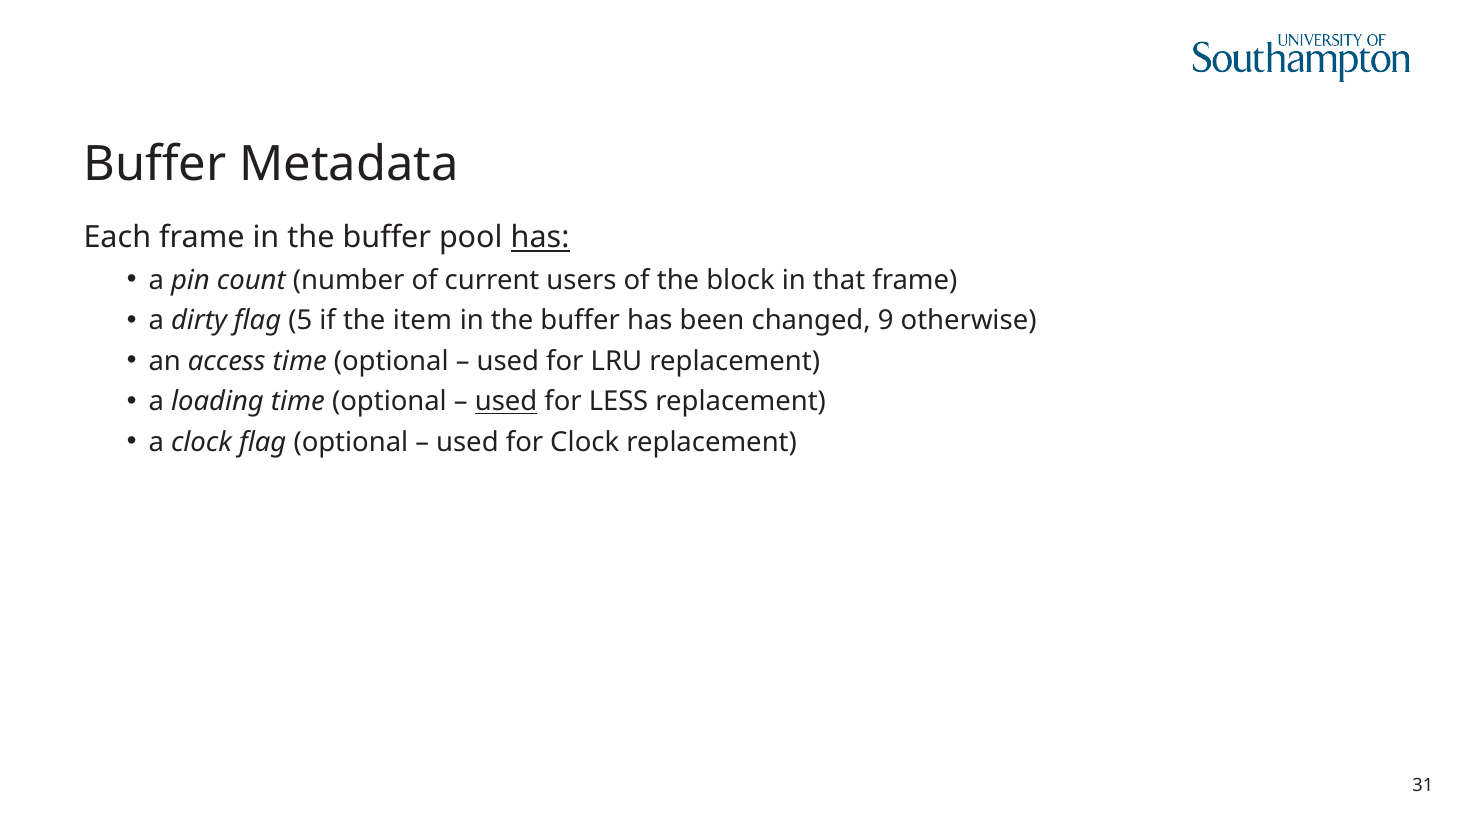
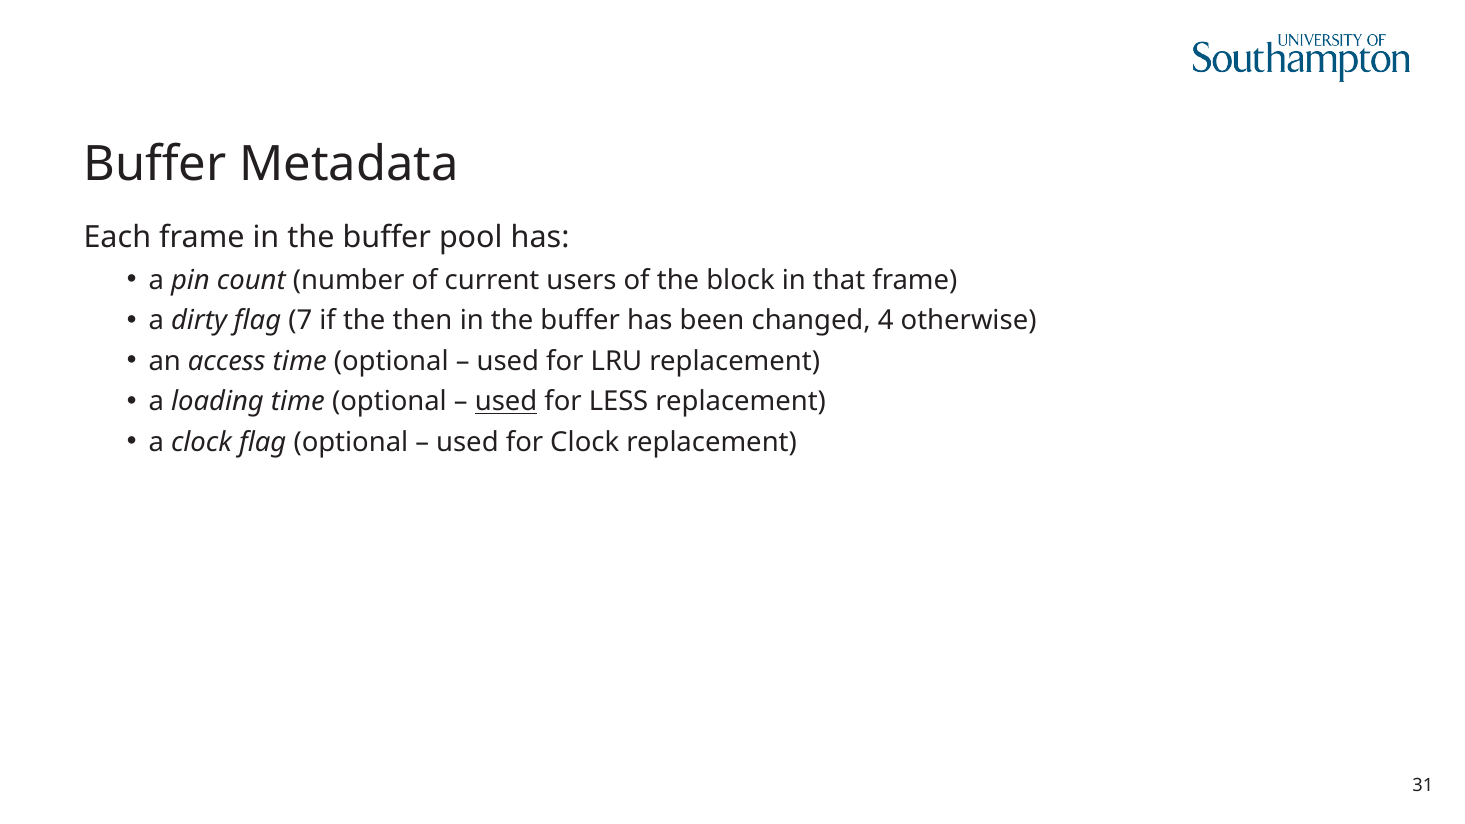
has underline: present -> none (540, 238)
5: 5 -> 7 (300, 321)
item: item -> then (422, 321)
9: 9 -> 4 (886, 321)
